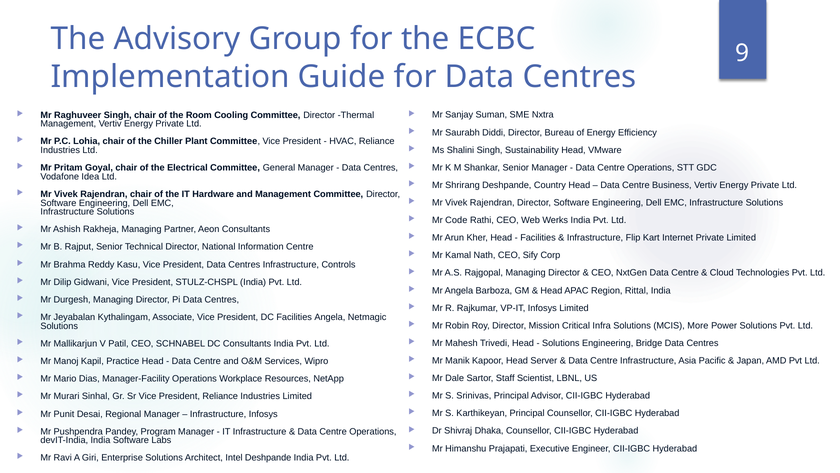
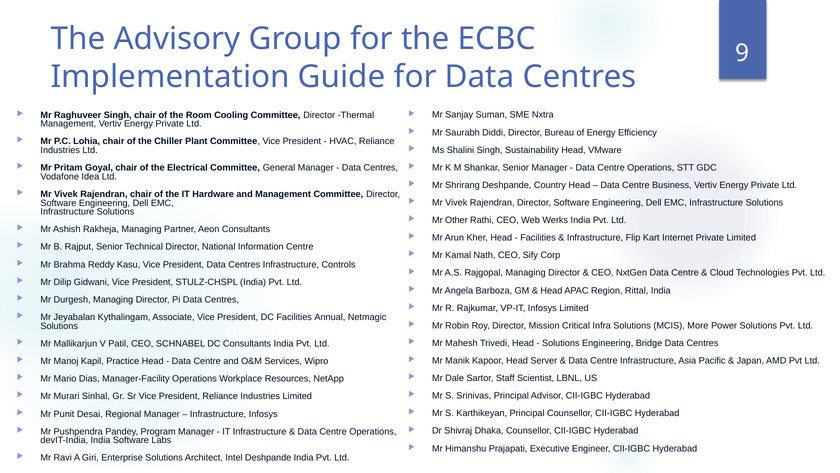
Code: Code -> Other (456, 220)
Facilities Angela: Angela -> Annual (330, 317)
